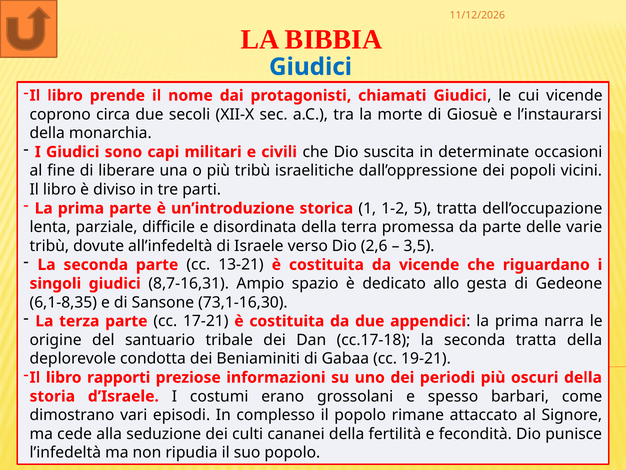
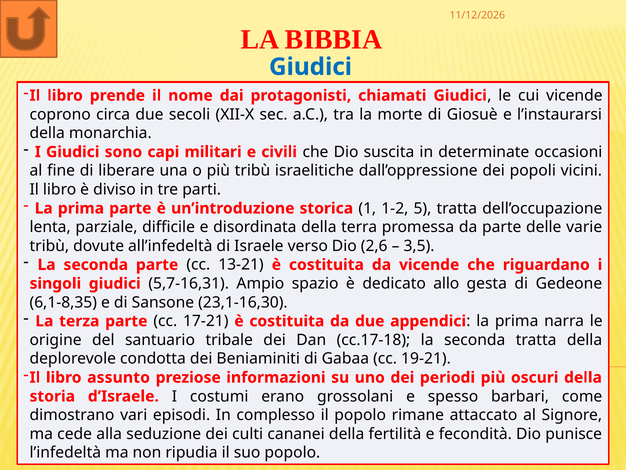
8,7-16,31: 8,7-16,31 -> 5,7-16,31 (189, 283)
73,1-16,30: 73,1-16,30 -> 23,1-16,30 (243, 302)
rapporti: rapporti -> assunto (119, 377)
